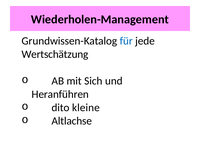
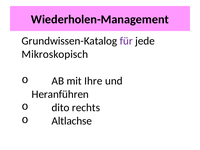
für colour: blue -> purple (126, 41)
Wertschätzung: Wertschätzung -> Mikroskopisch (55, 54)
Sich: Sich -> Ihre (93, 81)
kleine: kleine -> rechts (86, 108)
